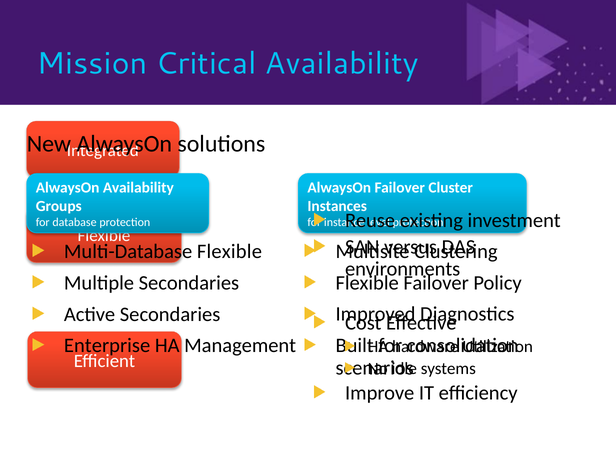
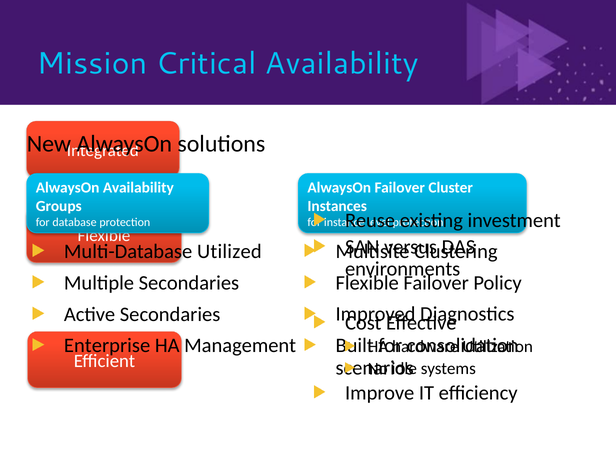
Multi-Database Flexible: Flexible -> Utilized (229, 251)
